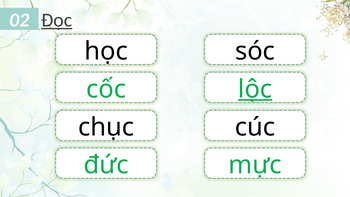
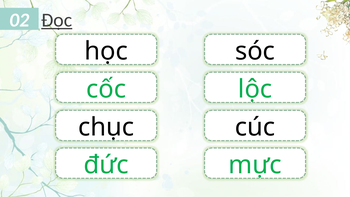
lộc underline: present -> none (255, 89)
